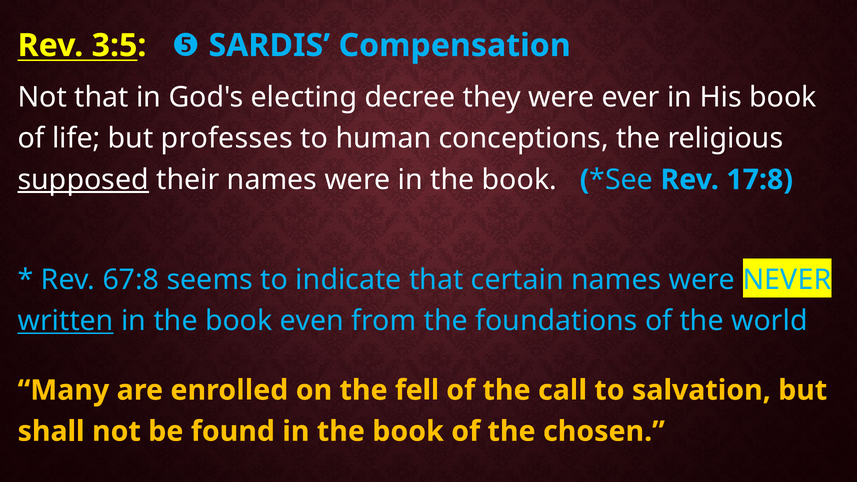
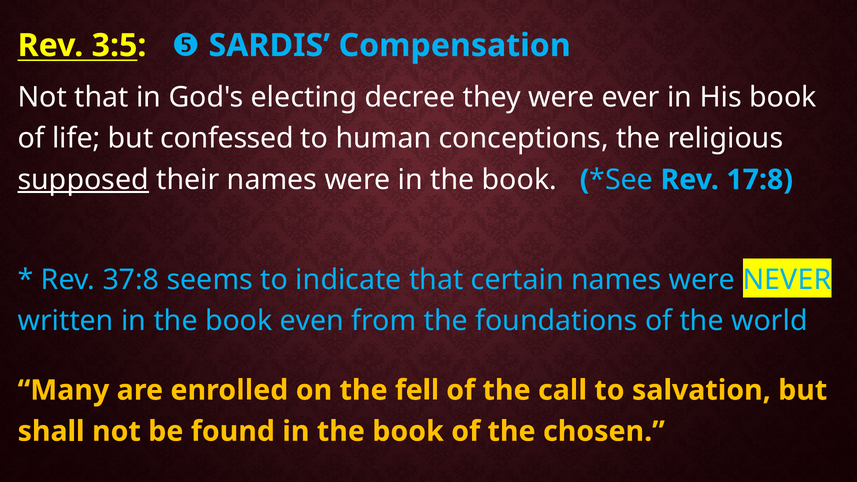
professes: professes -> confessed (227, 139)
67:8: 67:8 -> 37:8 (131, 280)
written underline: present -> none (66, 321)
